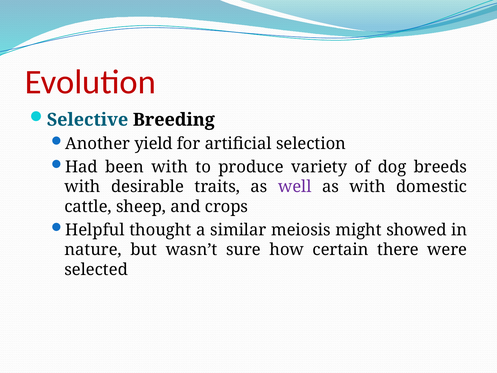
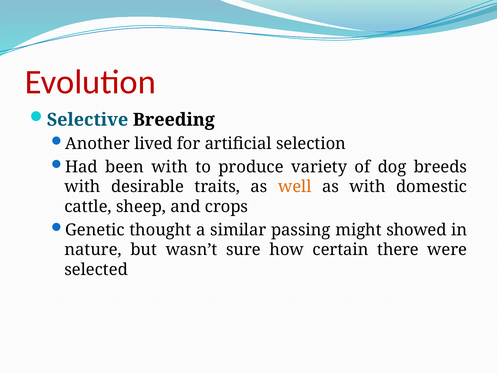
yield: yield -> lived (154, 144)
well colour: purple -> orange (295, 187)
Helpful: Helpful -> Genetic (95, 230)
meiosis: meiosis -> passing (301, 230)
